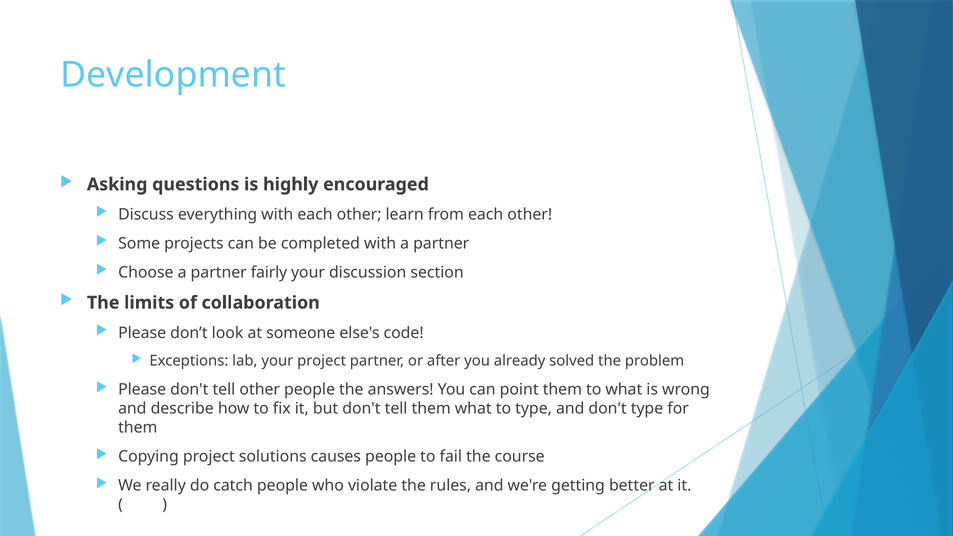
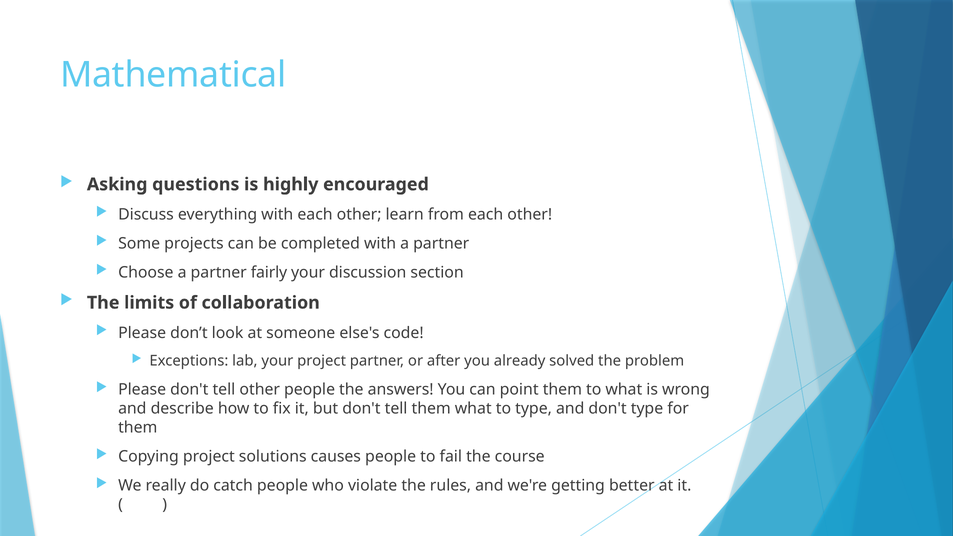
Development: Development -> Mathematical (173, 75)
